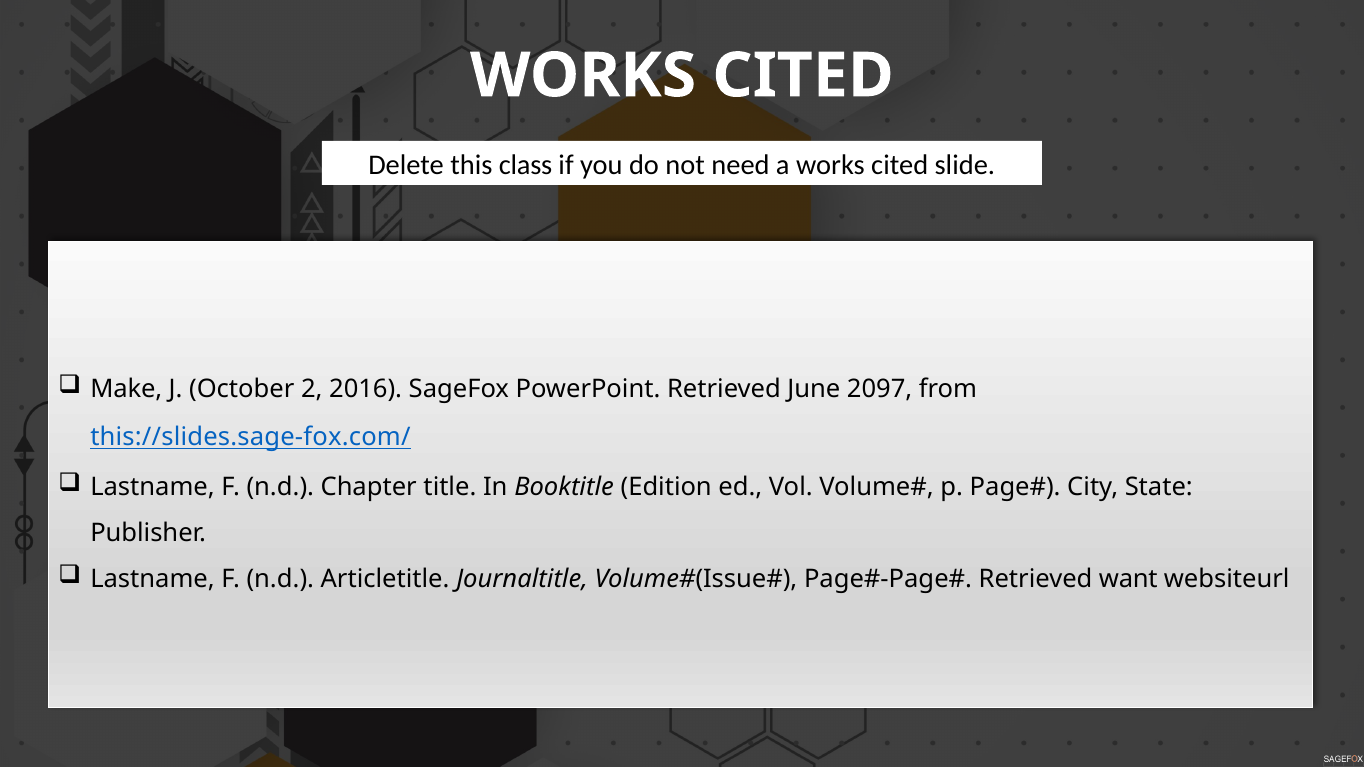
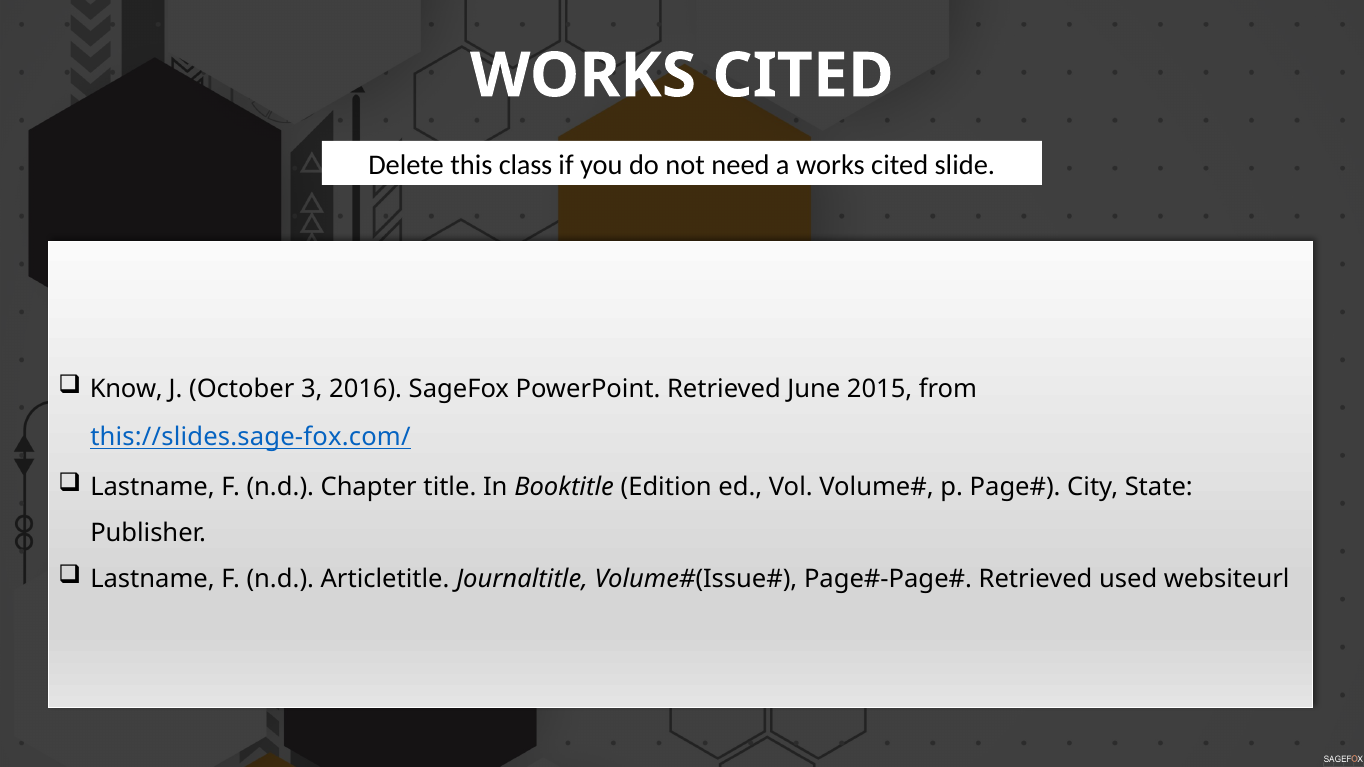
Make: Make -> Know (126, 389)
2: 2 -> 3 (312, 389)
2097: 2097 -> 2015 (880, 389)
want: want -> used (1128, 580)
